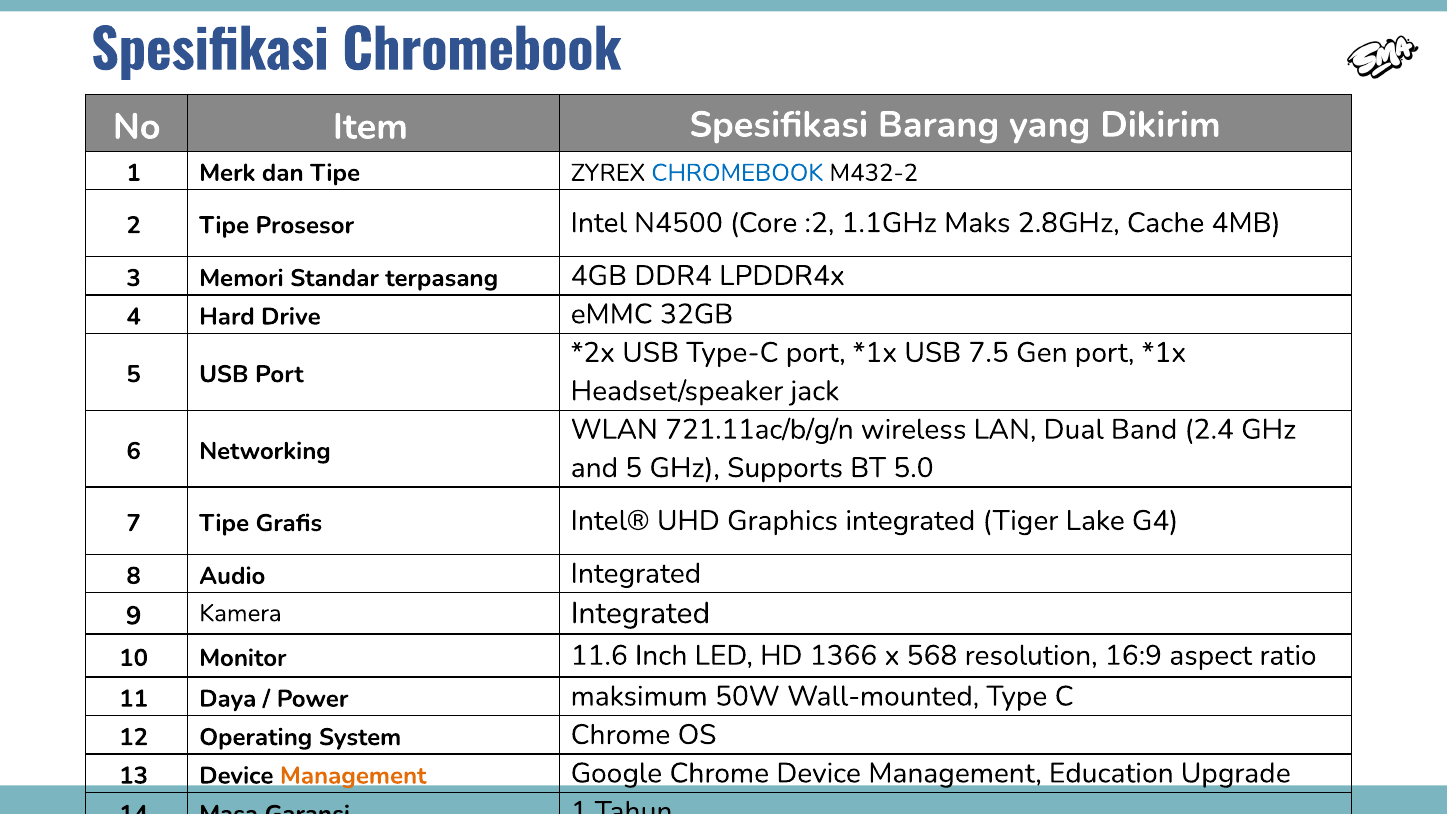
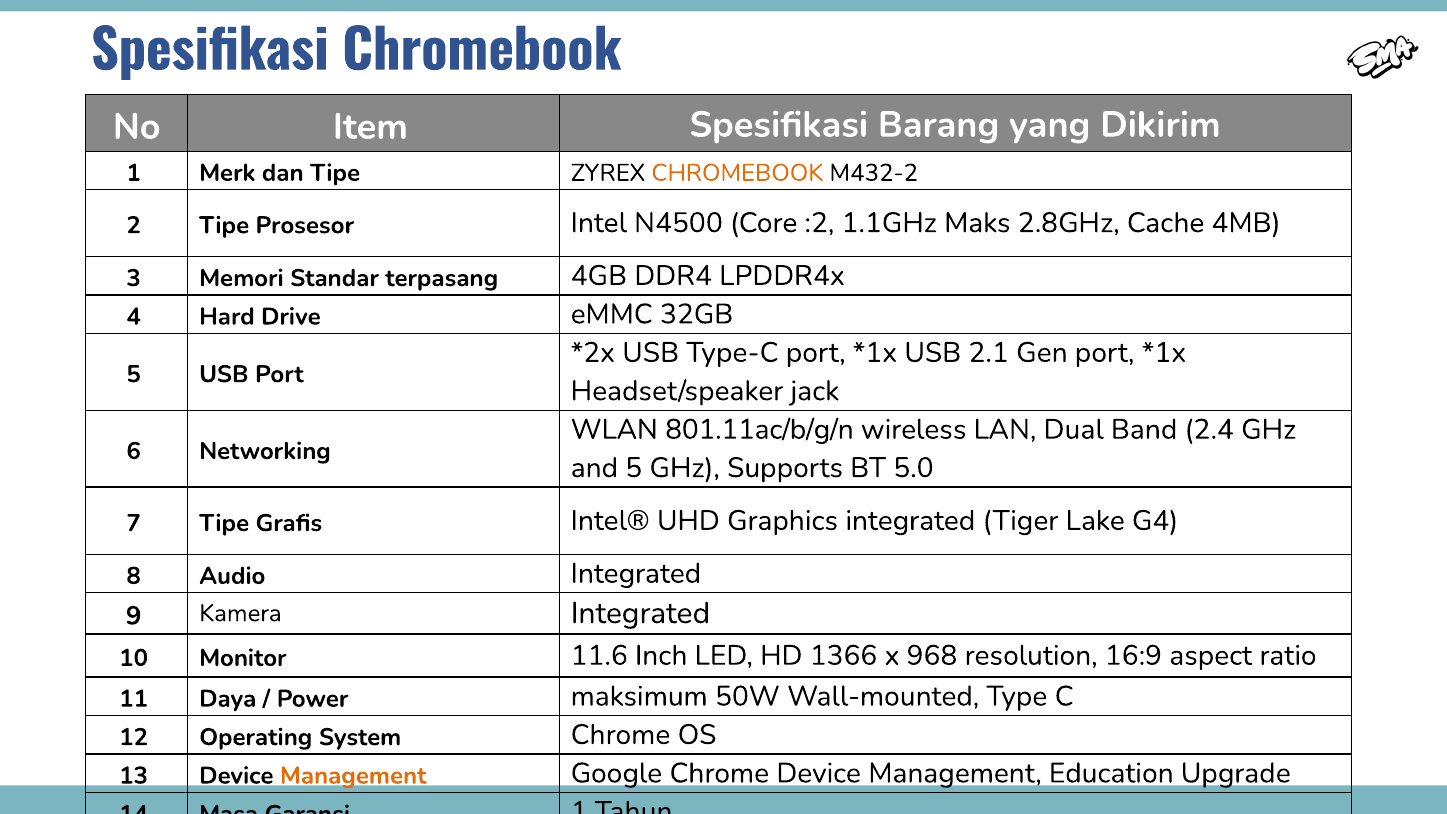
CHROMEBOOK colour: blue -> orange (737, 173)
7.5: 7.5 -> 2.1 (989, 353)
721.11ac/b/g/n: 721.11ac/b/g/n -> 801.11ac/b/g/n (759, 429)
568: 568 -> 968 (932, 655)
